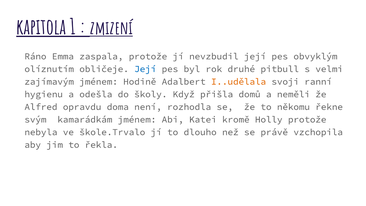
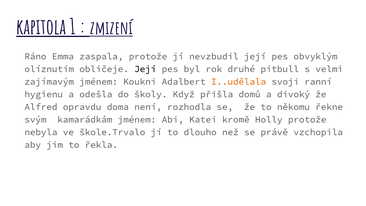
Její colour: blue -> black (145, 69)
Hodině: Hodině -> Koukni (140, 82)
neměli: neměli -> divoký (293, 94)
